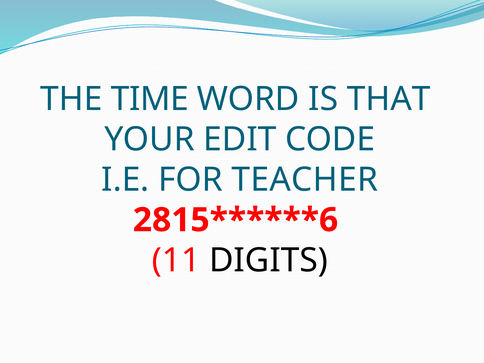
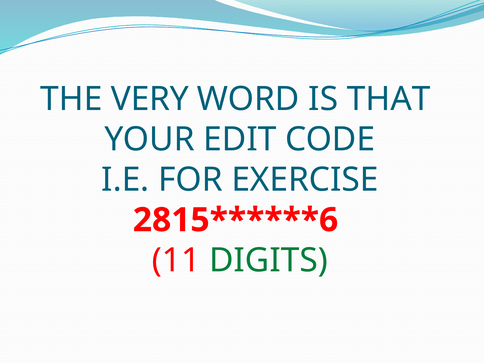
TIME: TIME -> VERY (150, 99)
TEACHER: TEACHER -> EXERCISE (305, 180)
DIGITS colour: black -> green (269, 260)
